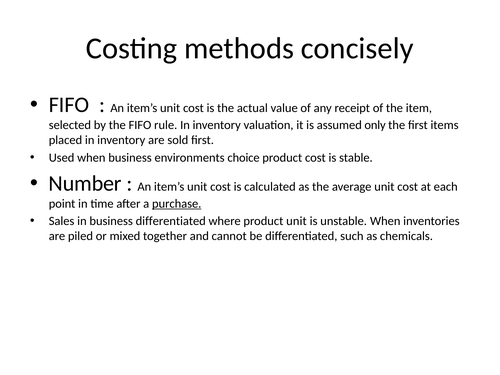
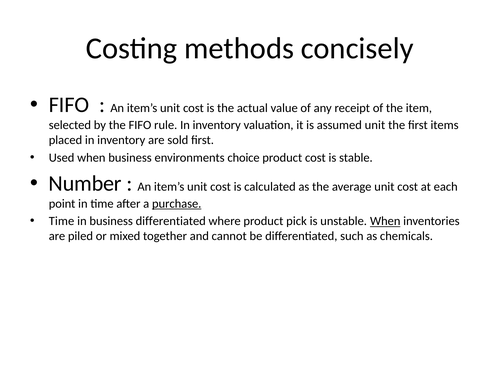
assumed only: only -> unit (375, 125)
Sales: Sales -> Time (62, 221)
product unit: unit -> pick (297, 221)
When underline: none -> present (385, 221)
